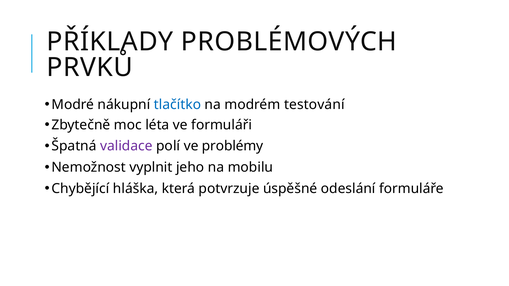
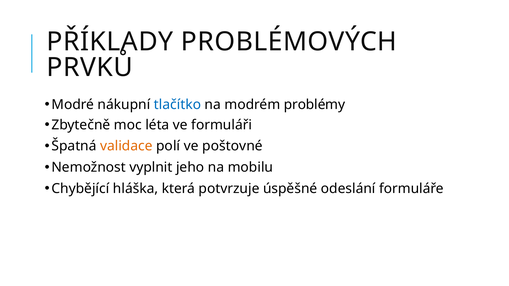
testování: testování -> problémy (314, 105)
validace colour: purple -> orange (126, 146)
problémy: problémy -> poštovné (232, 146)
